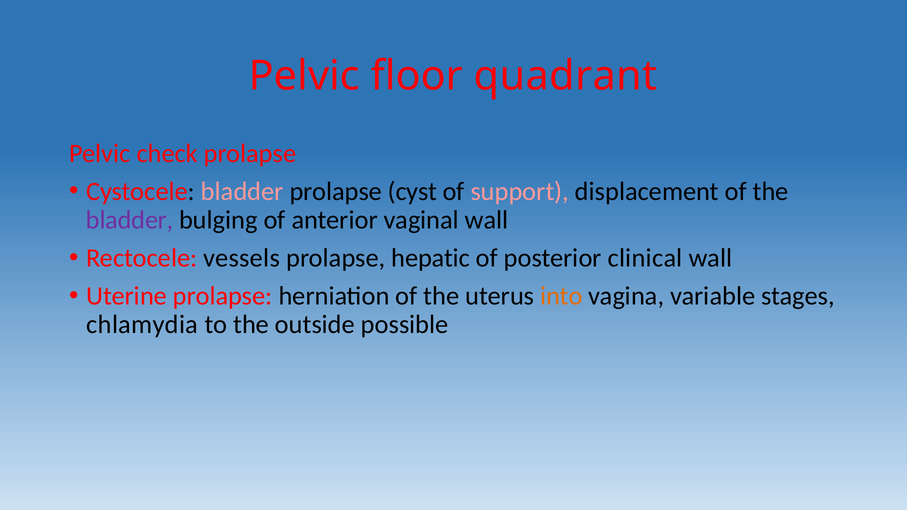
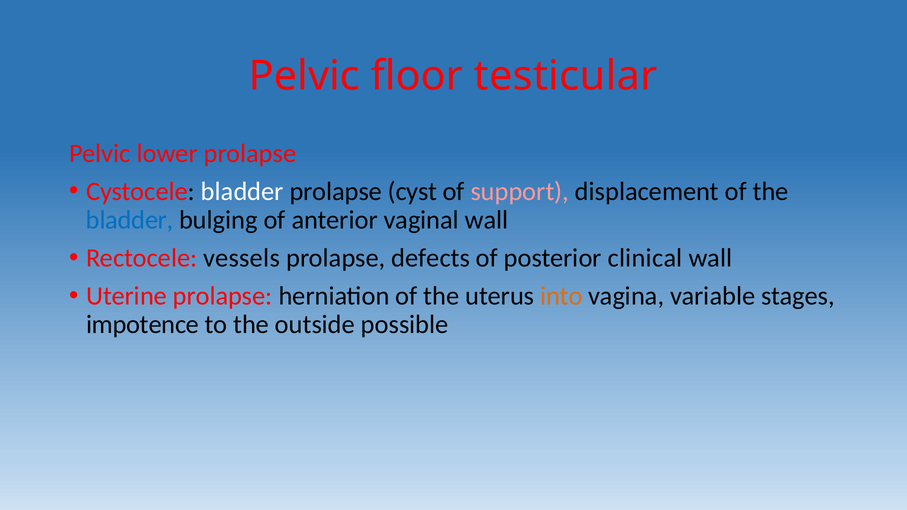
quadrant: quadrant -> testicular (566, 76)
check: check -> lower (167, 153)
bladder colour: pink -> white (242, 191)
bladder colour: purple -> blue (130, 220)
hepatic: hepatic -> defects (431, 258)
chlamydia: chlamydia -> impotence (143, 325)
